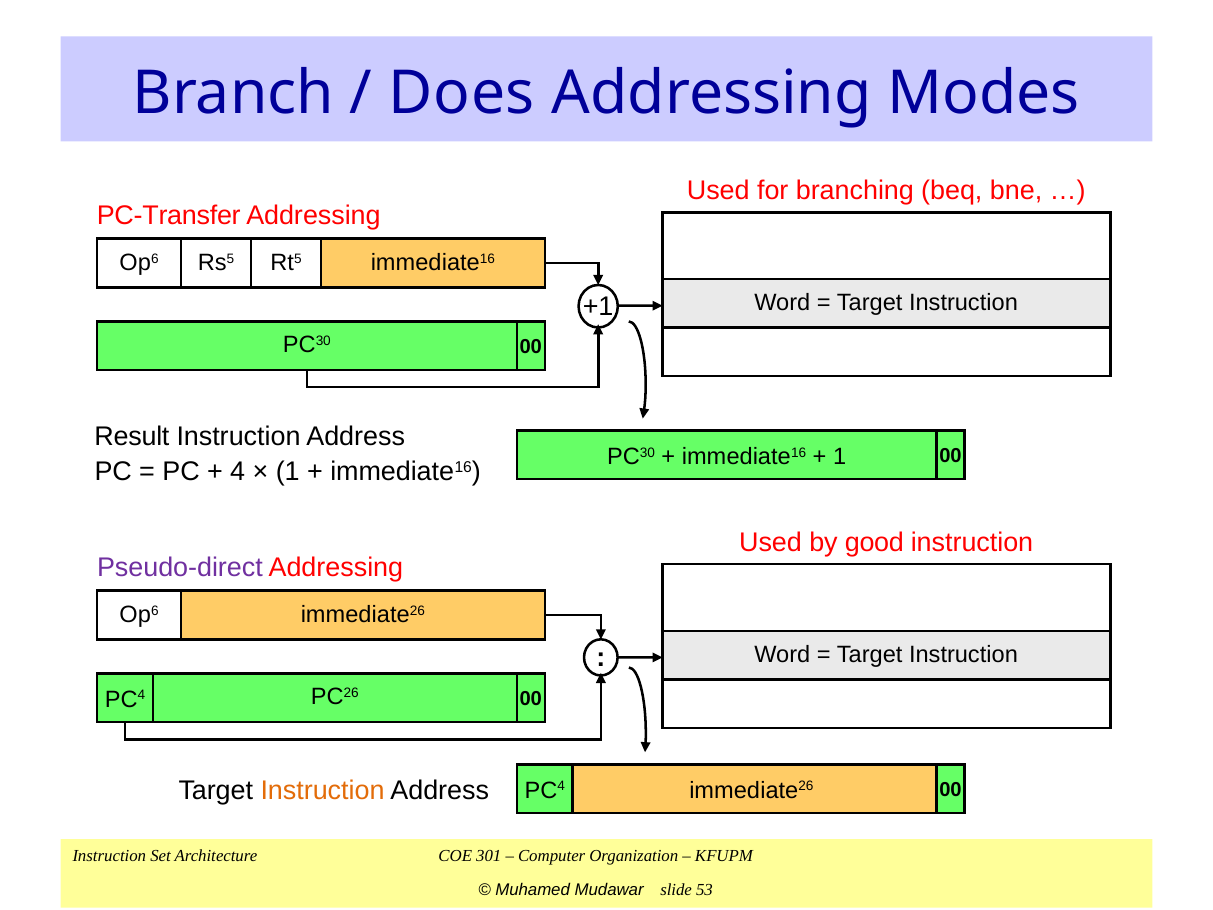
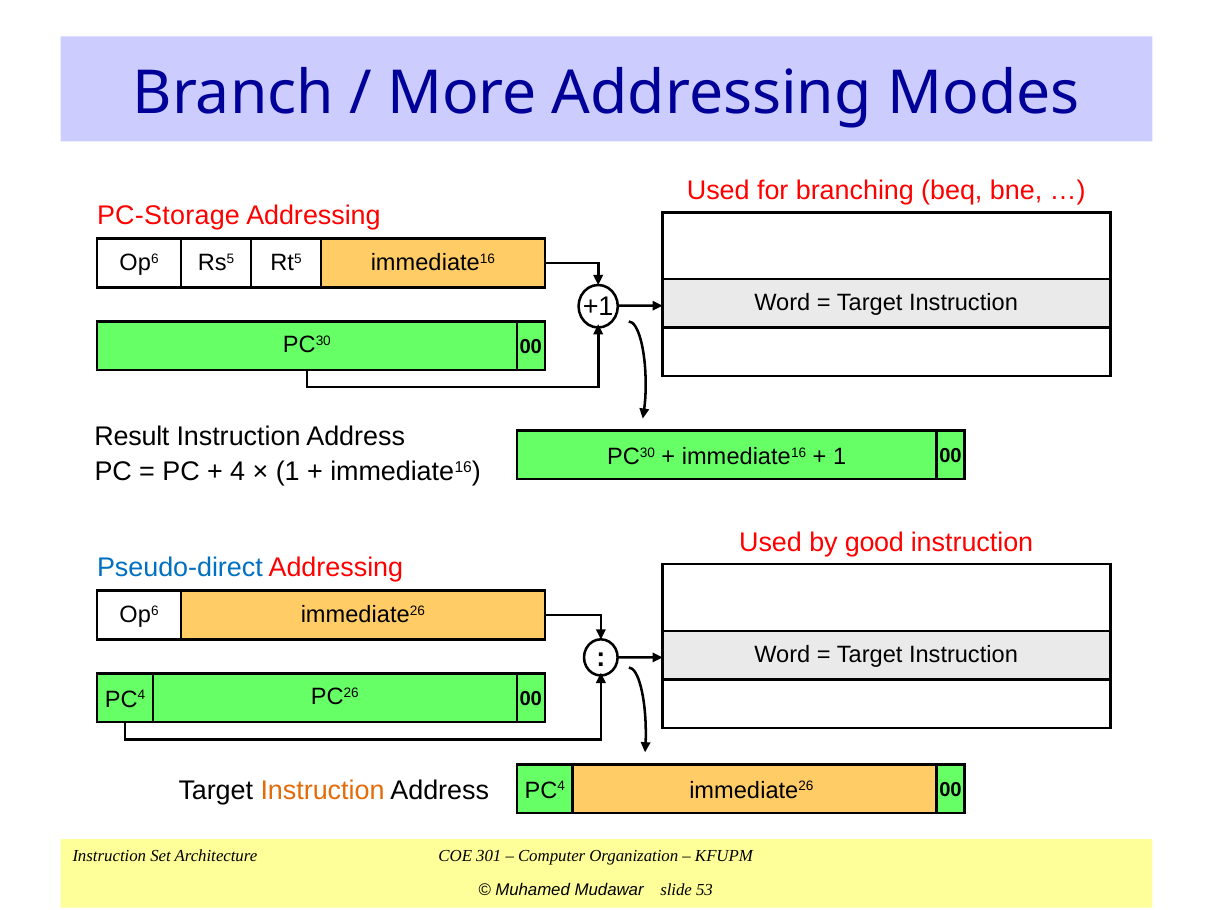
Does: Does -> More (463, 93)
PC-Transfer: PC-Transfer -> PC-Storage (169, 215)
Pseudo-direct colour: purple -> blue (180, 567)
